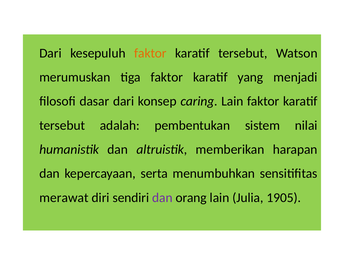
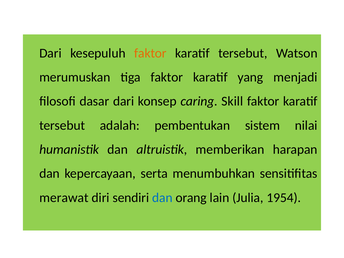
caring Lain: Lain -> Skill (232, 101)
dan colour: purple -> blue (162, 198)
1905: 1905 -> 1954 (284, 198)
